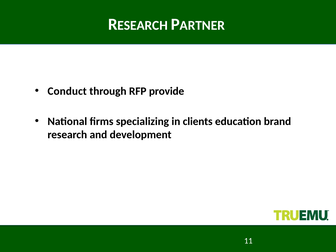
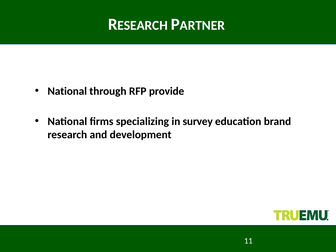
Conduct: Conduct -> National (67, 91)
clients: clients -> survey (198, 121)
